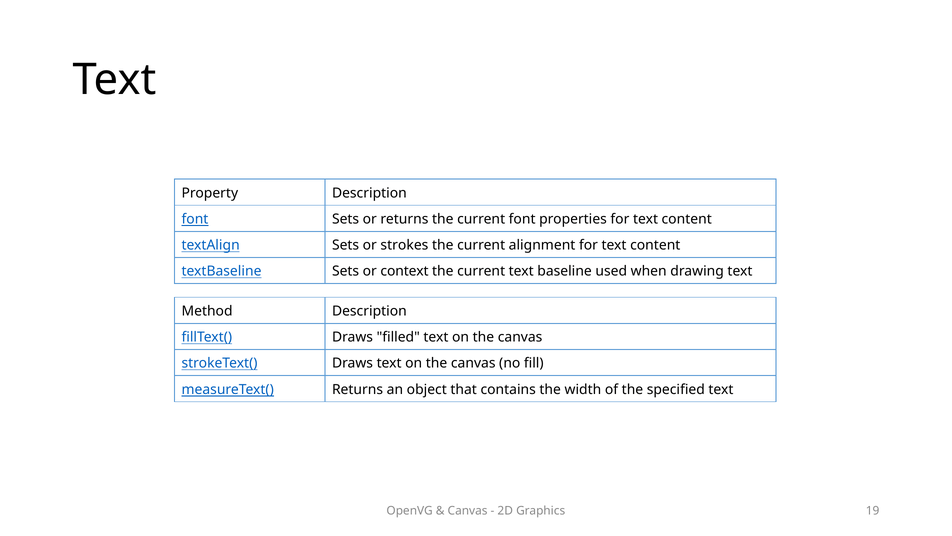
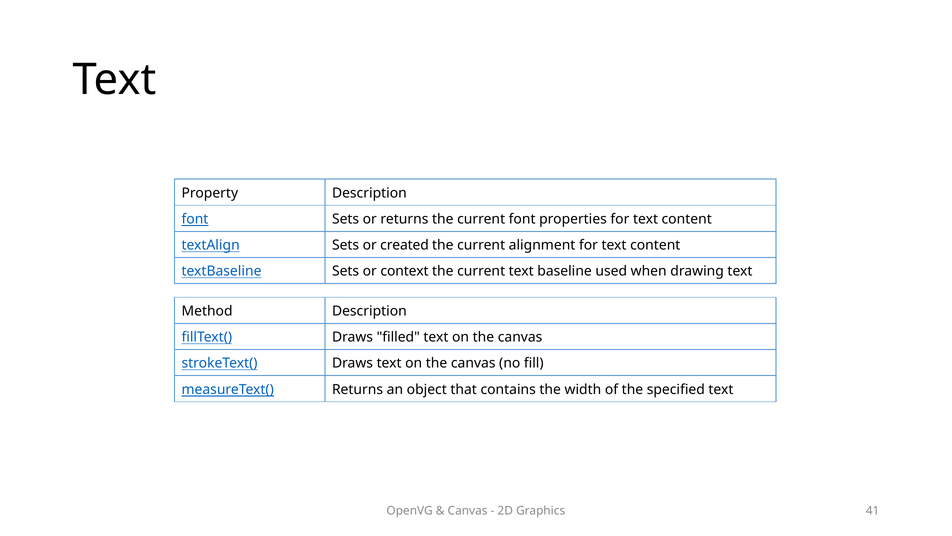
strokes: strokes -> created (405, 245)
19: 19 -> 41 (873, 510)
